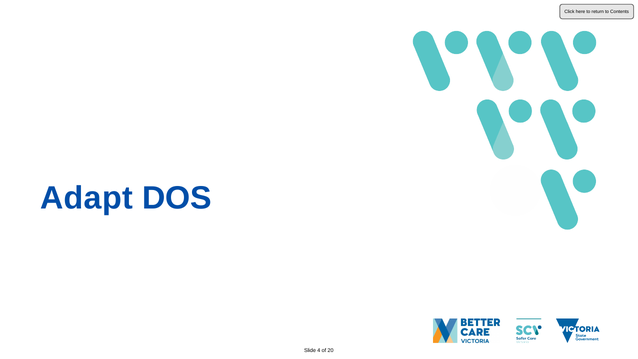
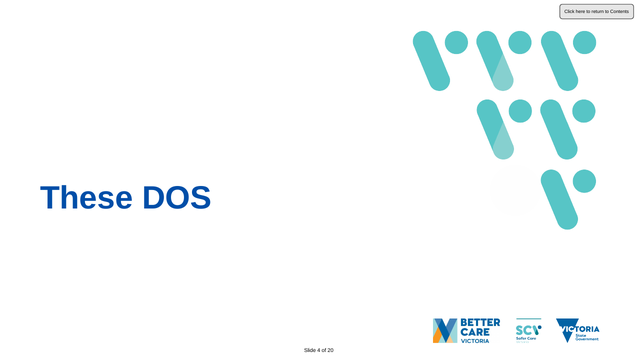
Adapt: Adapt -> These (87, 198)
